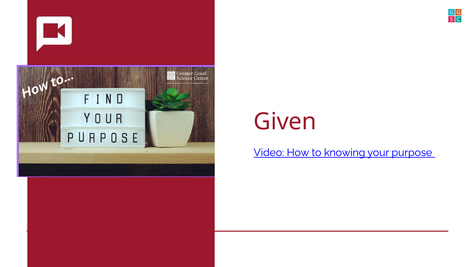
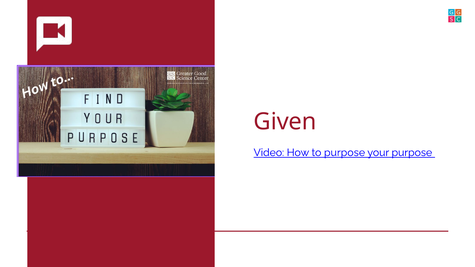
to knowing: knowing -> purpose (345, 153)
